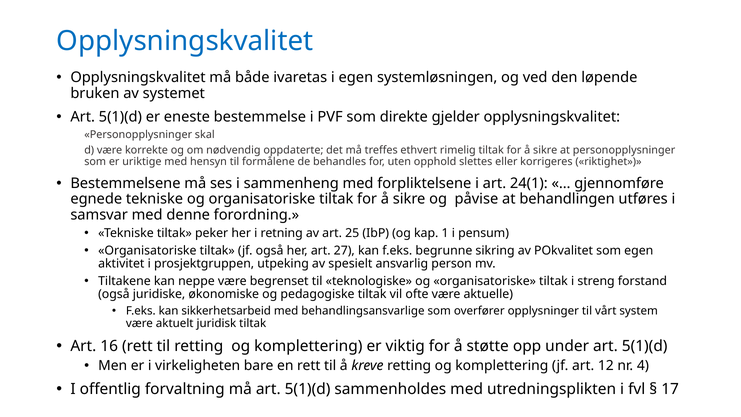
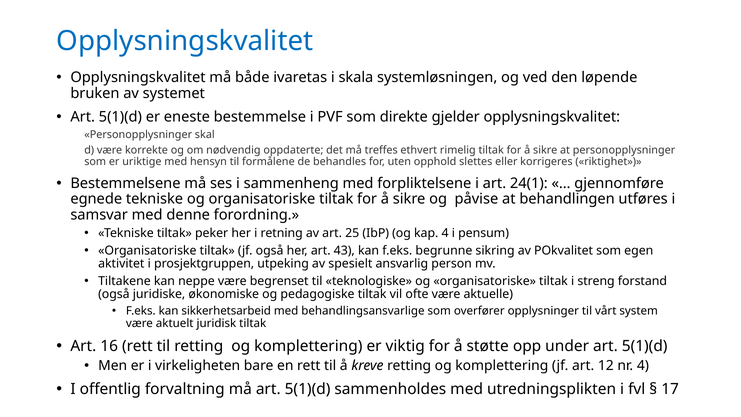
i egen: egen -> skala (356, 77)
kap 1: 1 -> 4 (445, 233)
27: 27 -> 43 (344, 250)
